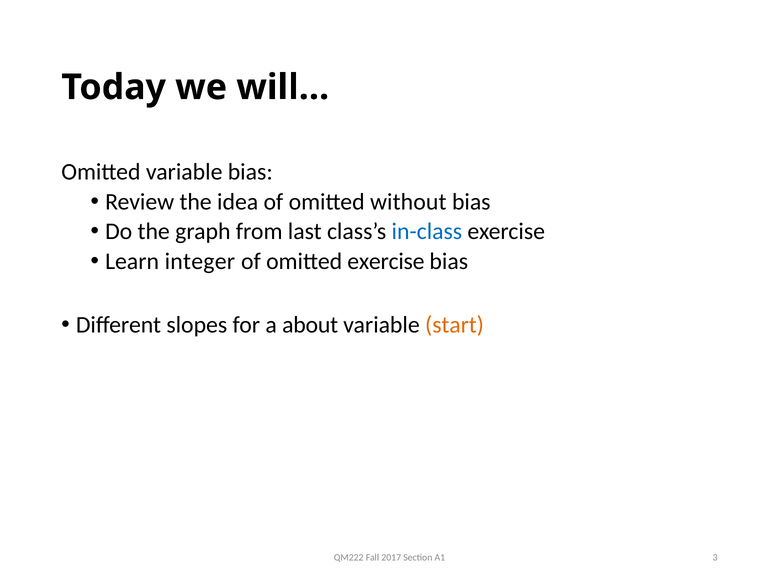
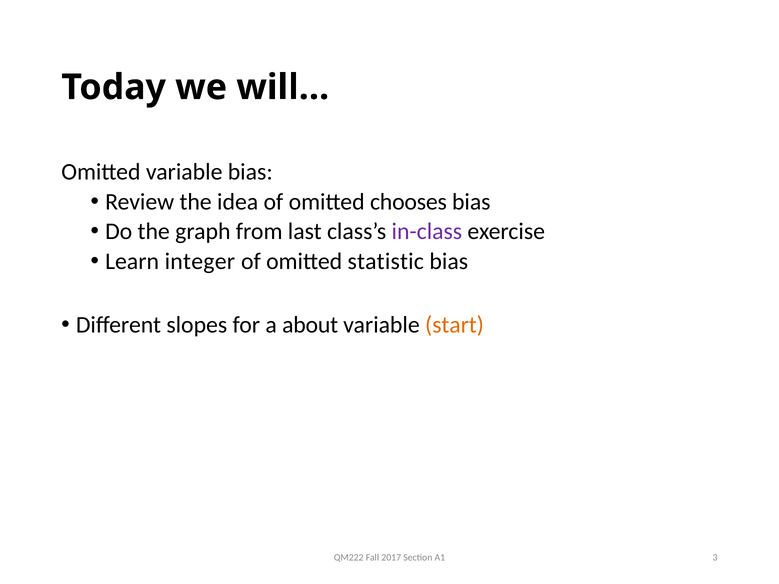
without: without -> chooses (408, 202)
in-class colour: blue -> purple (427, 232)
omitted exercise: exercise -> statistic (386, 261)
